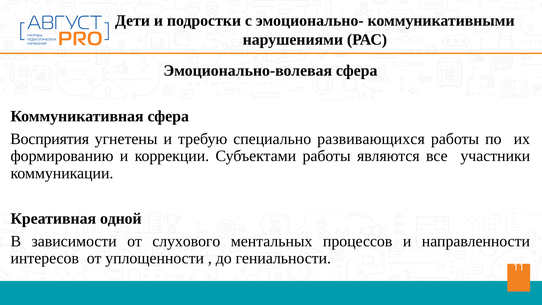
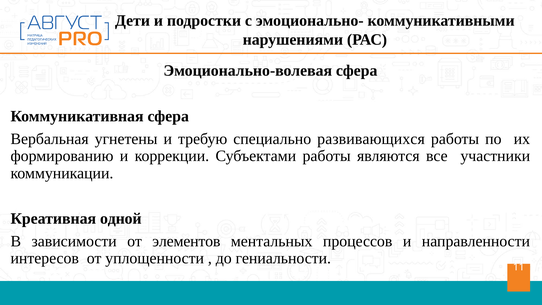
Восприятия: Восприятия -> Вербальная (50, 139)
слухового: слухового -> элементов (186, 241)
